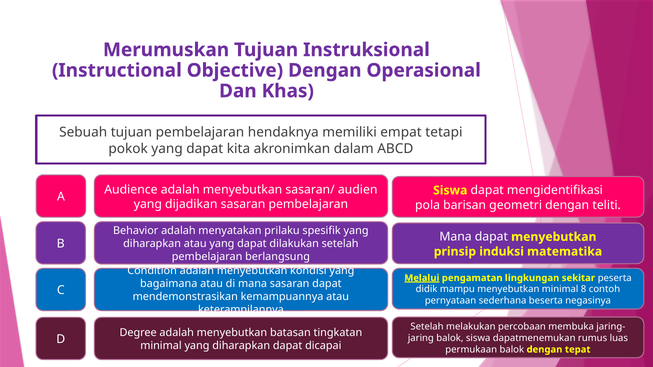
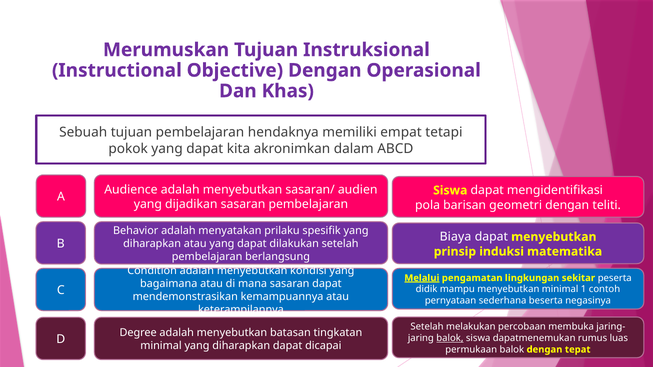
Mana: Mana -> Biaya (455, 237)
8: 8 -> 1 (584, 290)
balok underline: none -> present (450, 338)
